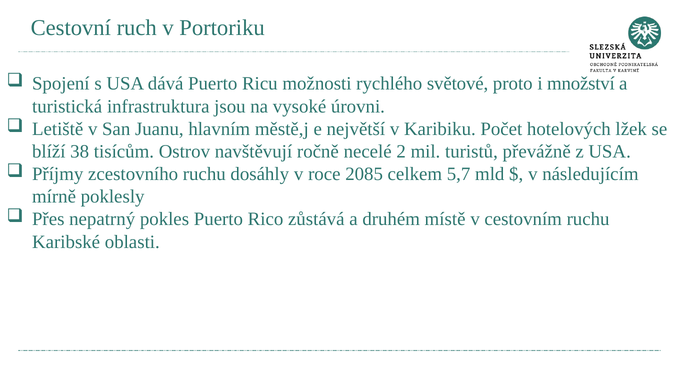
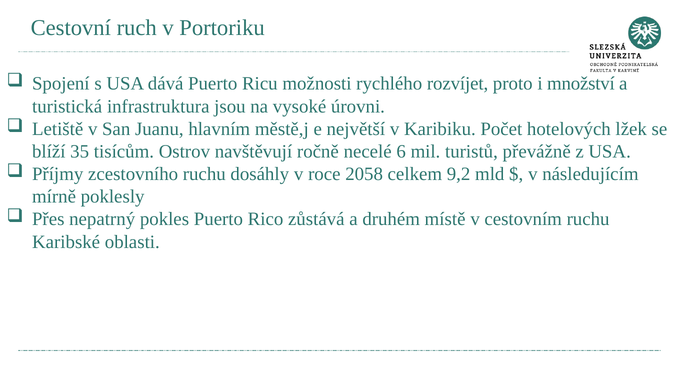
světové: světové -> rozvíjet (458, 84)
38: 38 -> 35 (80, 152)
2: 2 -> 6 (401, 152)
2085: 2085 -> 2058 (364, 174)
5,7: 5,7 -> 9,2 (459, 174)
